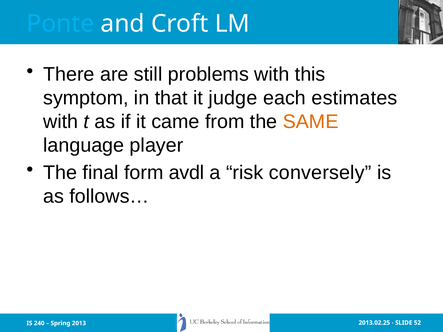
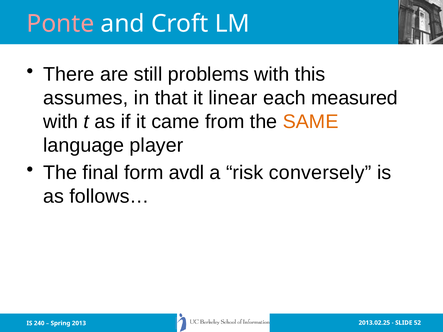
Ponte colour: light blue -> pink (60, 24)
symptom: symptom -> assumes (86, 98)
judge: judge -> linear (233, 98)
estimates: estimates -> measured (355, 98)
